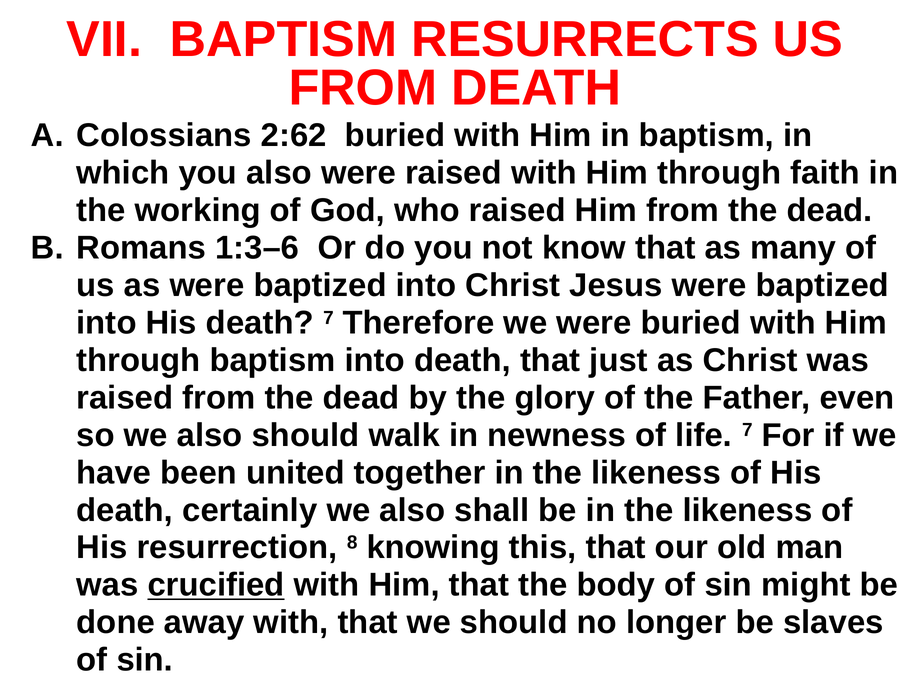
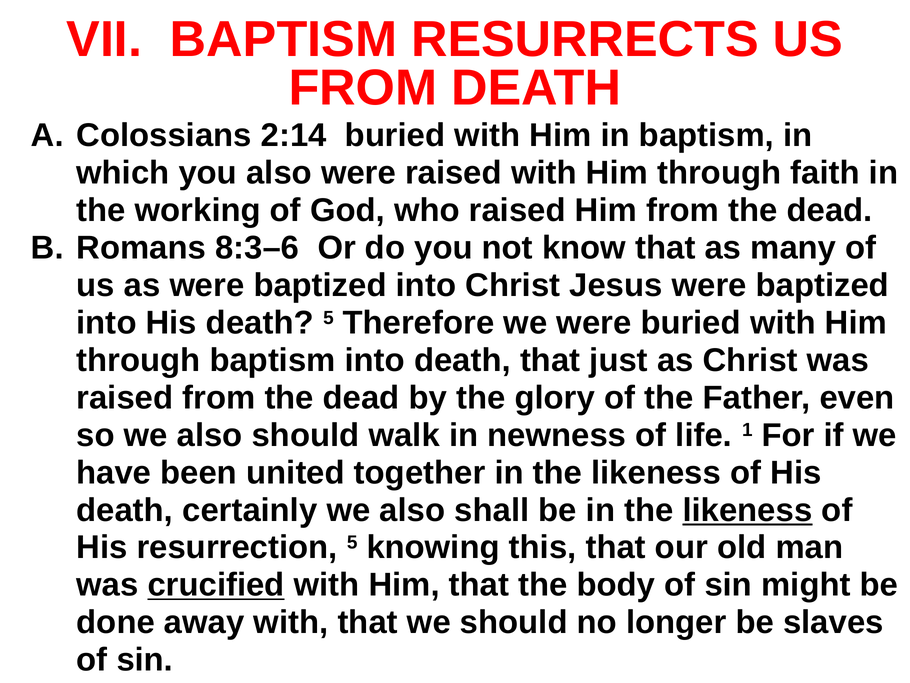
2:62: 2:62 -> 2:14 (294, 135)
1:3–6: 1:3–6 -> 8:3–6 (257, 248)
death 7: 7 -> 5 (328, 318)
life 7: 7 -> 1 (747, 430)
likeness underline: none -> present (747, 510)
resurrection 8: 8 -> 5 (352, 542)
